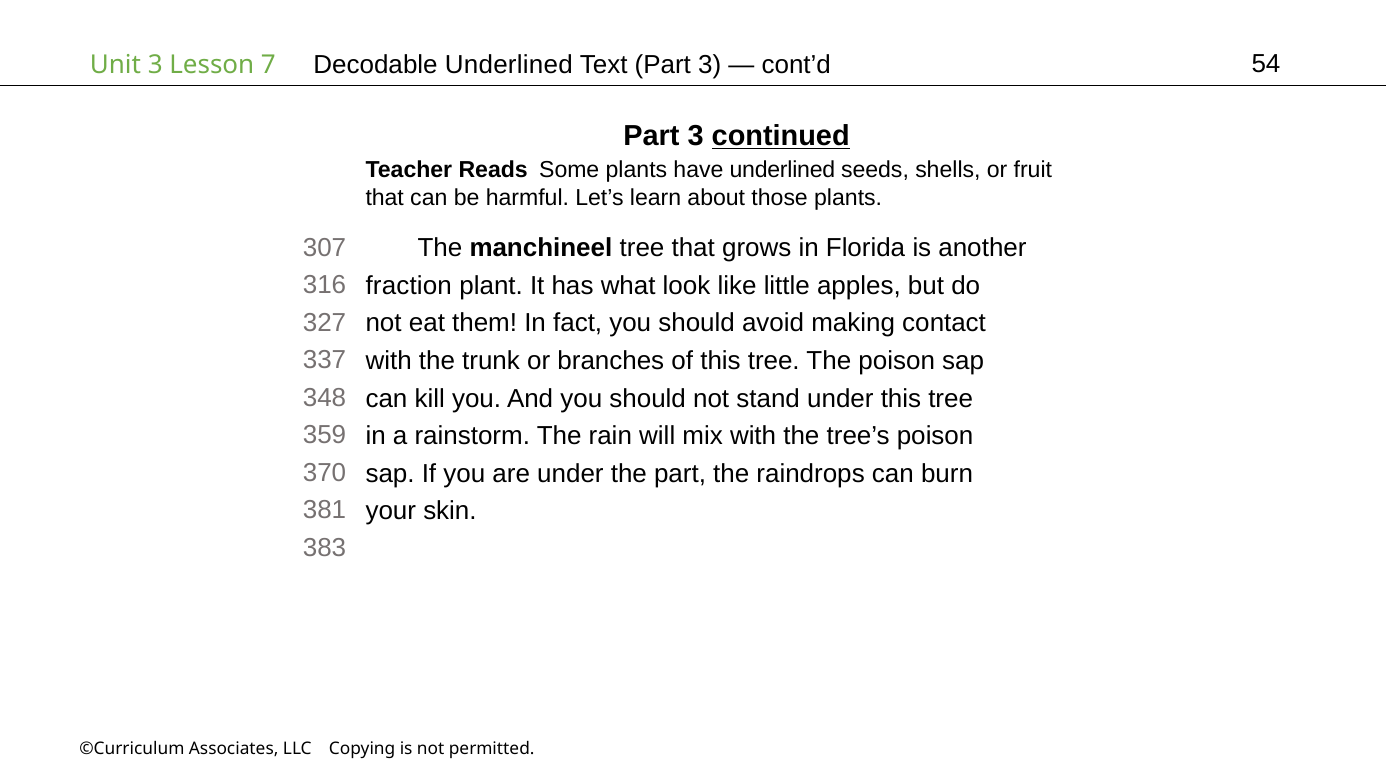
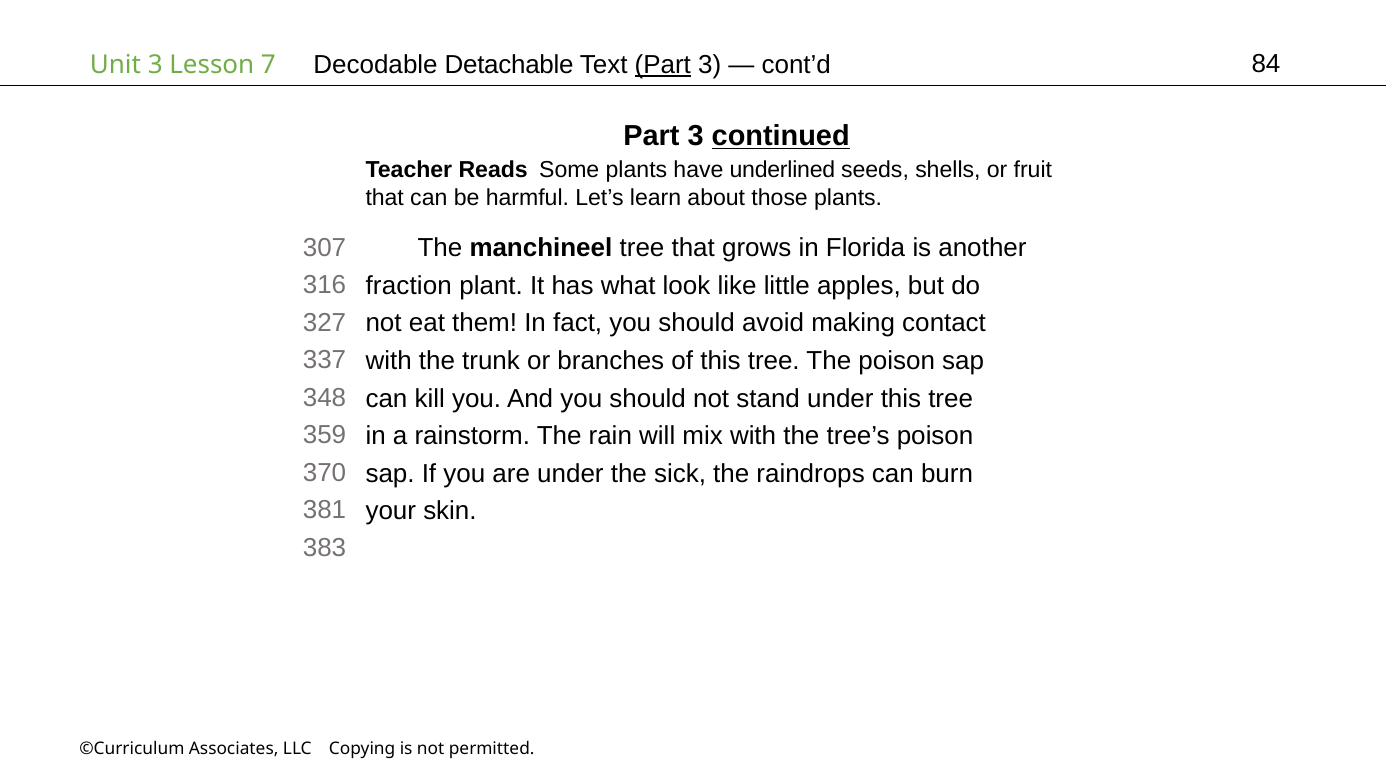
Decodable Underlined: Underlined -> Detachable (509, 65)
Part underline: none -> present (663, 65)
54: 54 -> 84 (1266, 64)
the part: part -> sick (680, 473)
